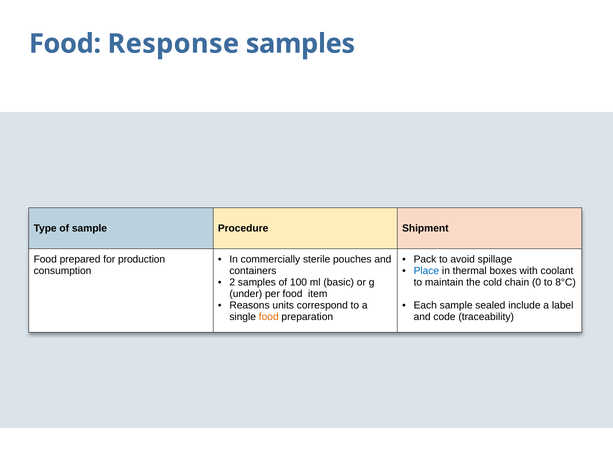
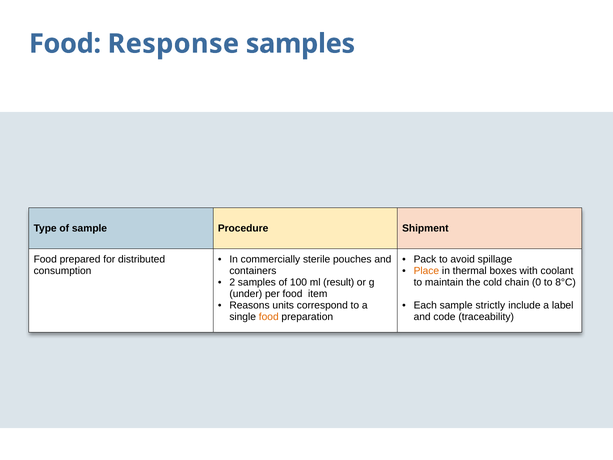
production: production -> distributed (142, 259)
Place colour: blue -> orange (426, 271)
basic: basic -> result (339, 282)
sealed: sealed -> strictly (490, 305)
